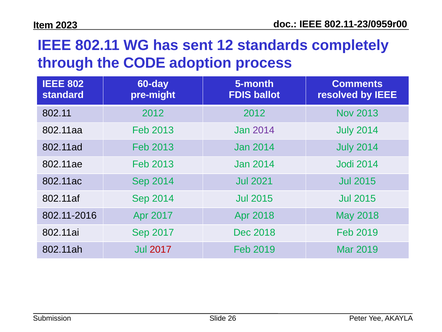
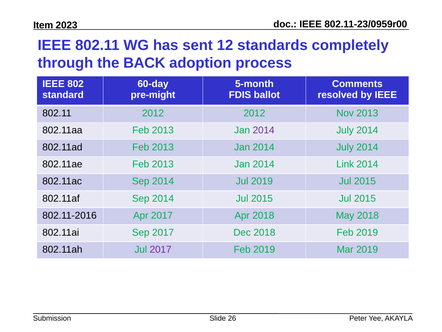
CODE: CODE -> BACK (144, 63)
Jodi: Jodi -> Link (345, 164)
Jul 2021: 2021 -> 2019 (262, 181)
2017 colour: red -> purple (161, 249)
